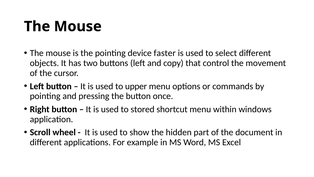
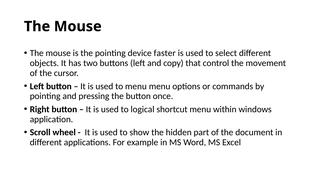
to upper: upper -> menu (136, 86)
stored: stored -> logical (143, 109)
